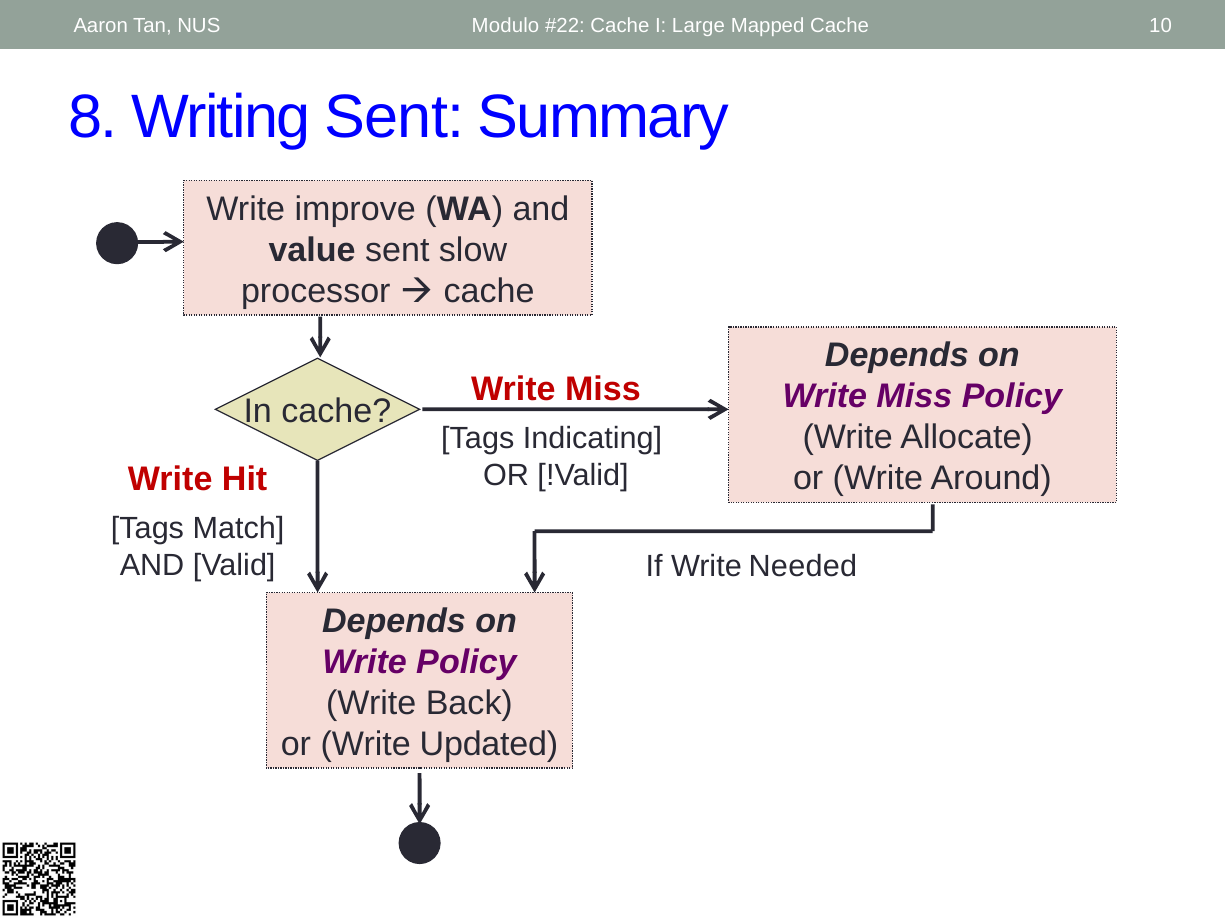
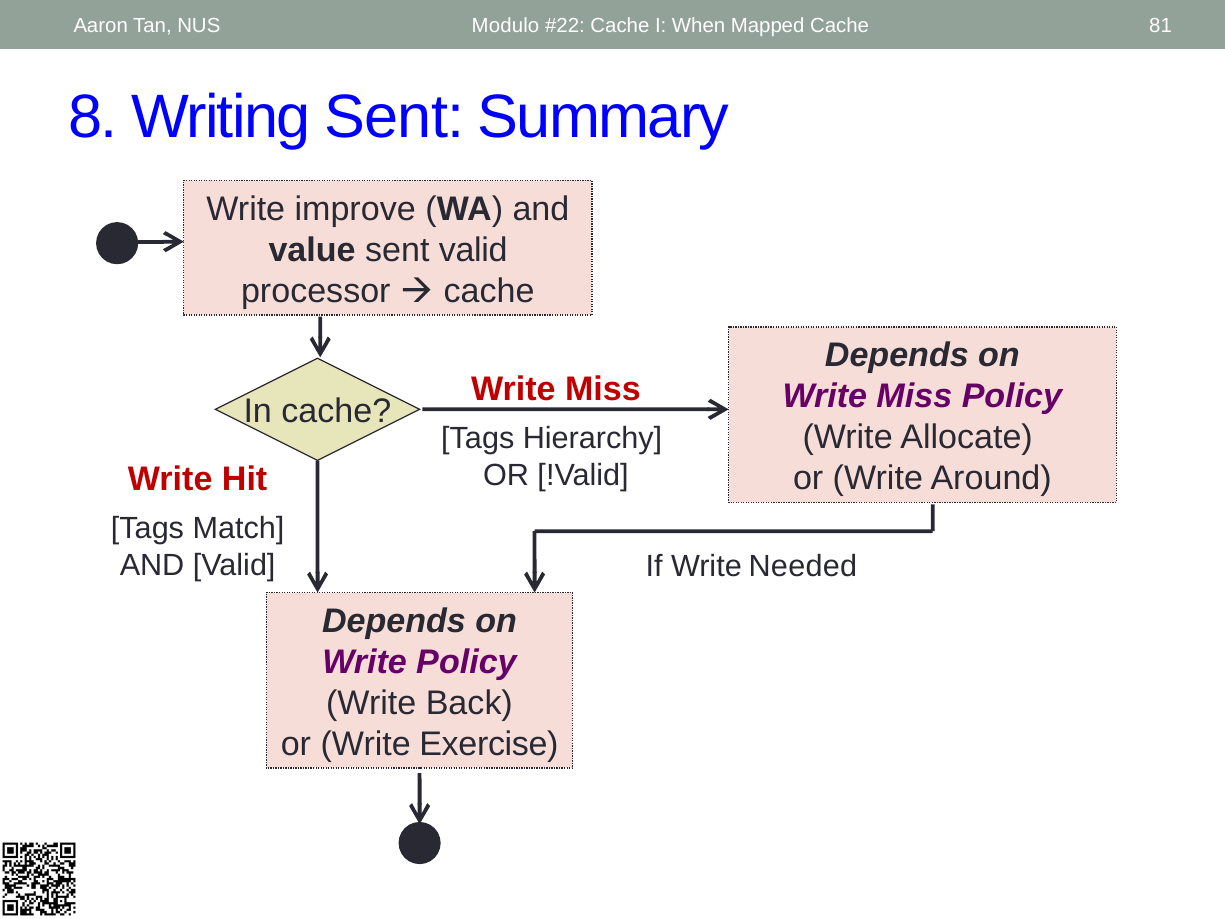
Large: Large -> When (699, 26)
10: 10 -> 81 (1161, 26)
sent slow: slow -> valid (473, 250)
Indicating: Indicating -> Hierarchy (592, 438)
Updated: Updated -> Exercise (489, 744)
